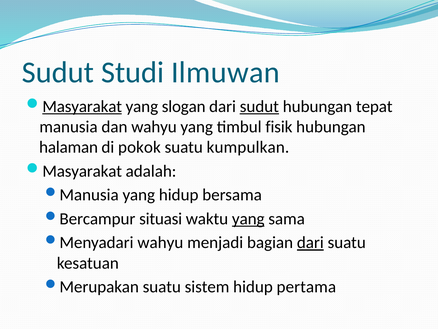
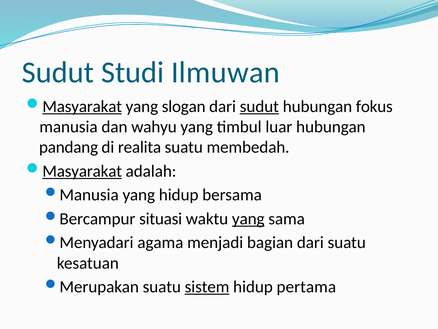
tepat: tepat -> fokus (374, 106)
fisik: fisik -> luar (279, 127)
halaman: halaman -> pandang (69, 147)
pokok: pokok -> realita (140, 147)
kumpulkan: kumpulkan -> membedah (248, 147)
Masyarakat underline: none -> present (82, 171)
wahyu: wahyu -> agama (160, 242)
dari underline: present -> none (310, 242)
sistem underline: none -> present (207, 287)
